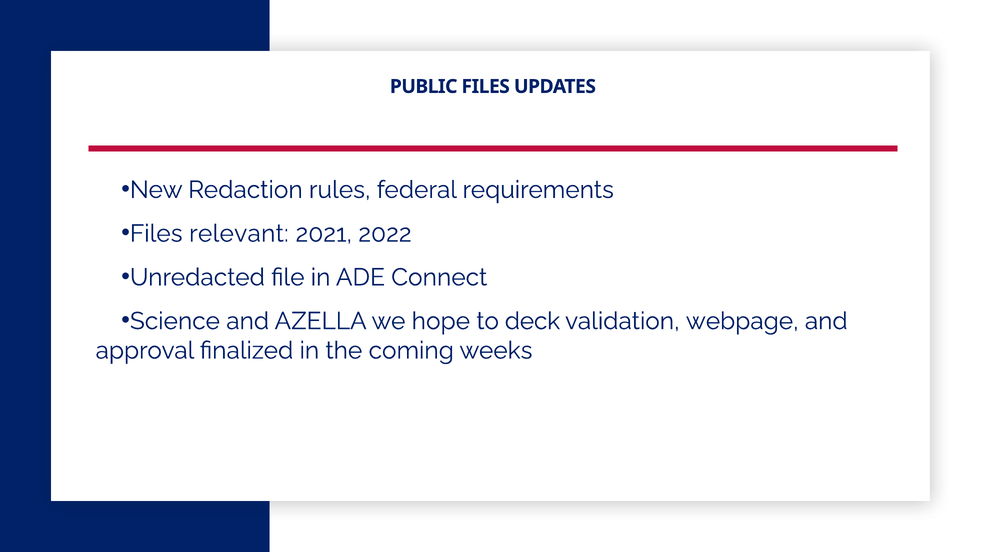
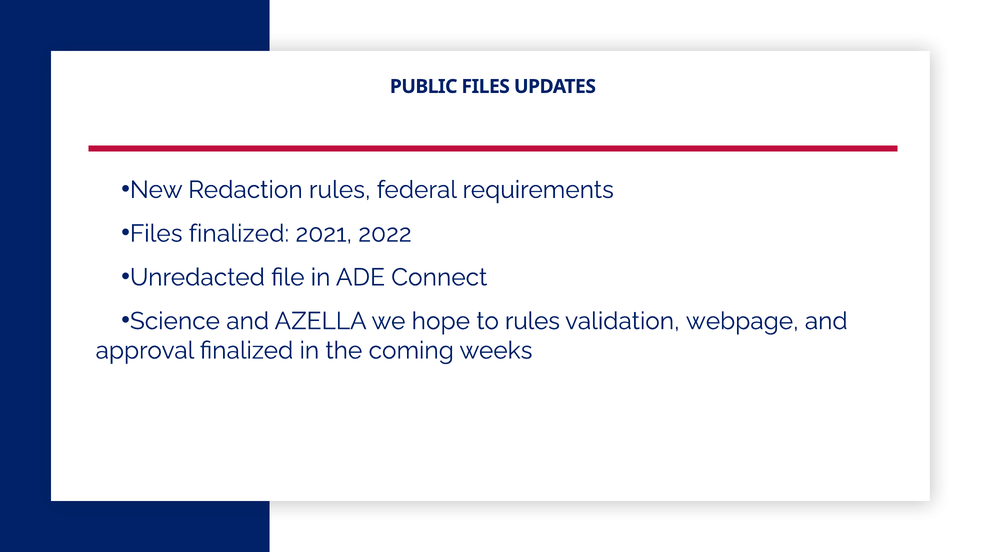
Files relevant: relevant -> finalized (239, 233)
to deck: deck -> rules (532, 321)
